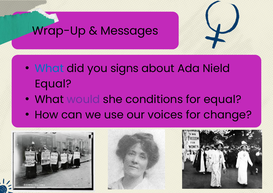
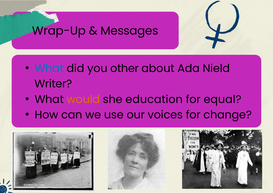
signs: signs -> other (125, 68)
Equal: Equal -> Writer (53, 84)
would colour: purple -> orange (83, 99)
conditions: conditions -> education (154, 99)
